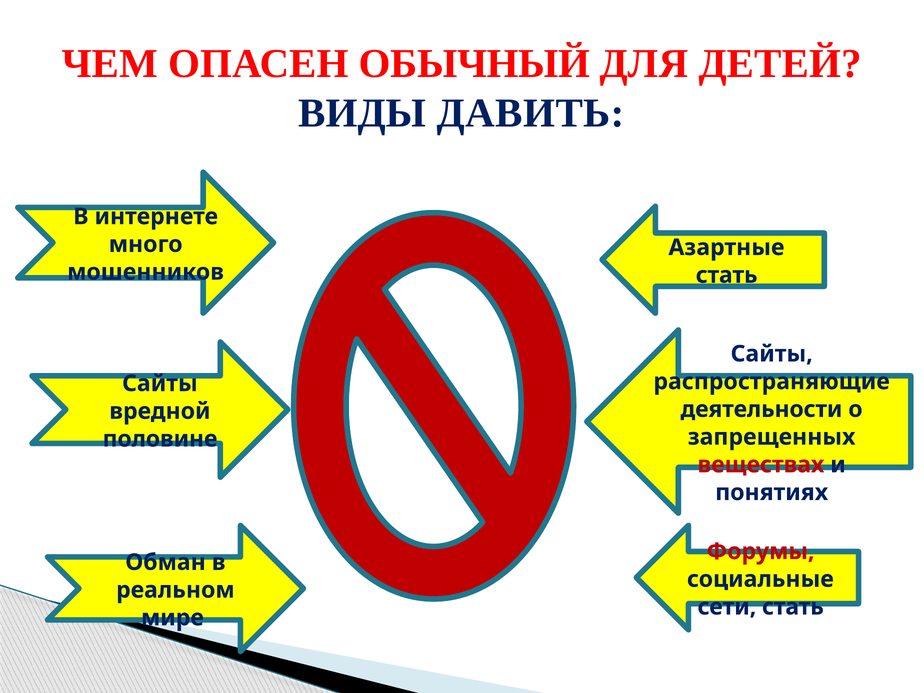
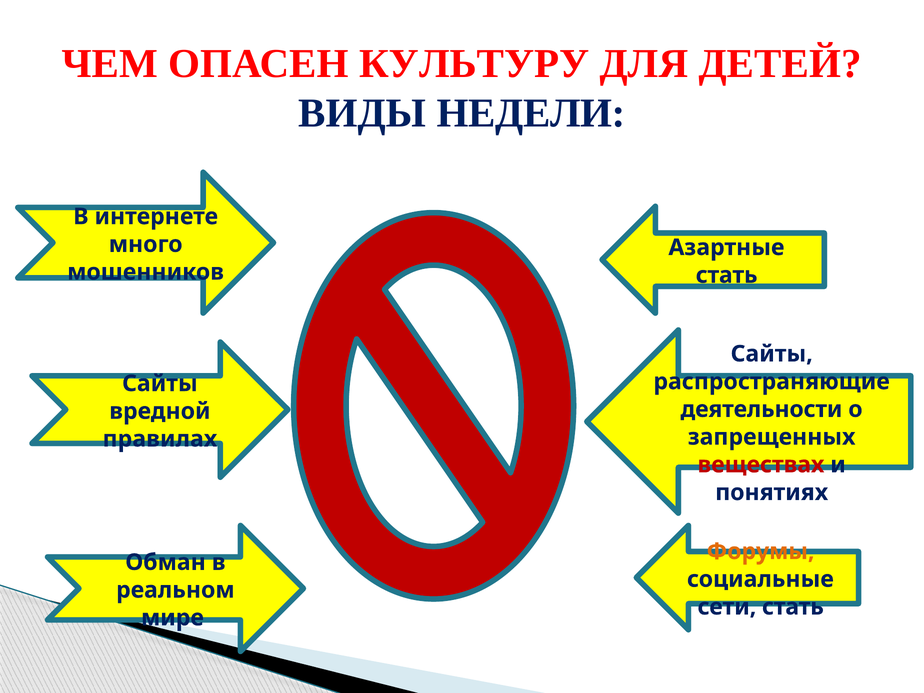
ОБЫЧНЫЙ: ОБЫЧНЫЙ -> КУЛЬТУРУ (474, 64)
ДАВИТЬ: ДАВИТЬ -> НЕДЕЛИ (531, 113)
половине: половине -> правилах (160, 439)
Форумы colour: red -> orange (760, 551)
